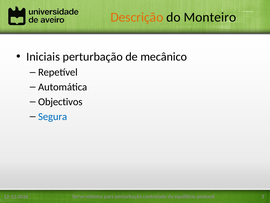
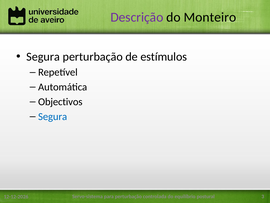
Descrição colour: orange -> purple (137, 17)
Iniciais: Iniciais -> Segura (43, 57)
mecânico: mecânico -> estímulos (164, 57)
